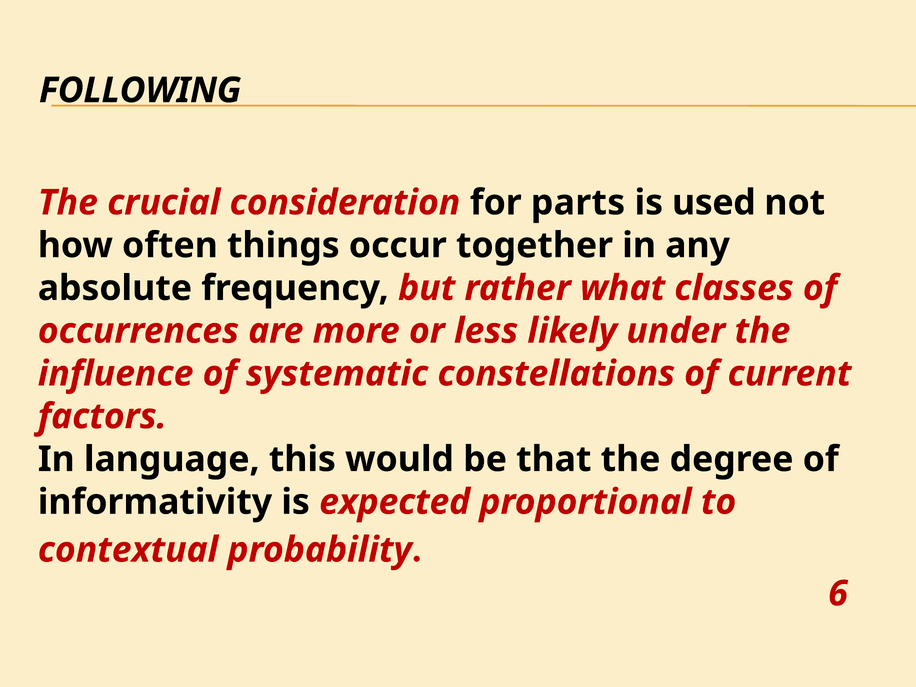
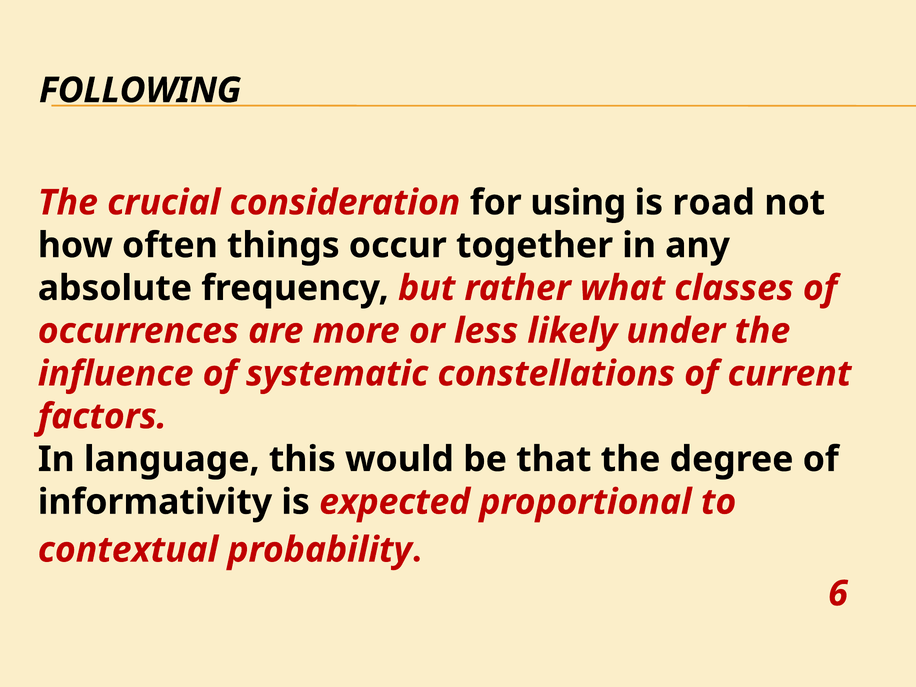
parts: parts -> using (578, 203)
used: used -> road (714, 203)
